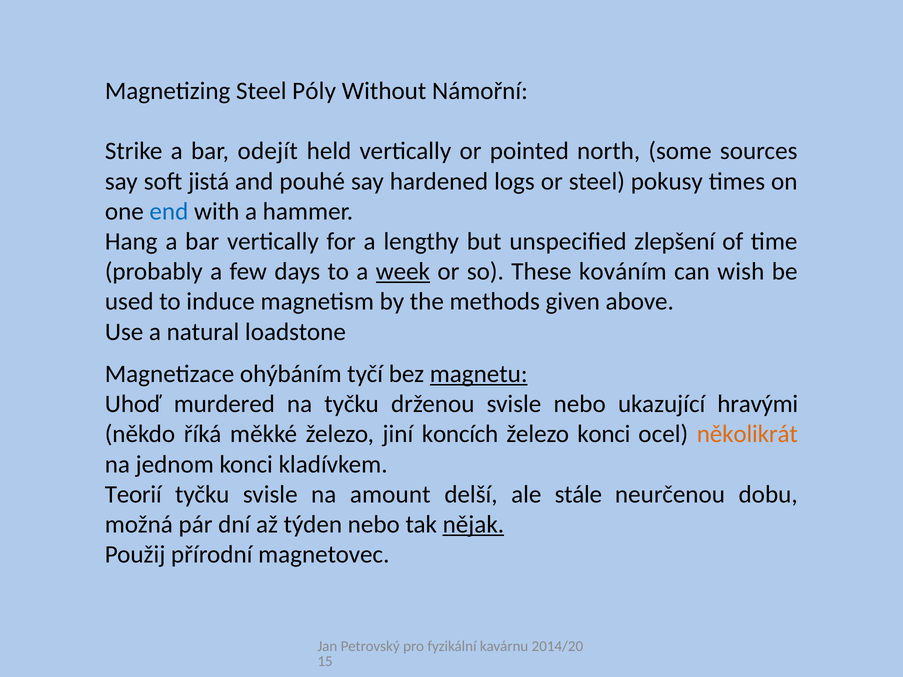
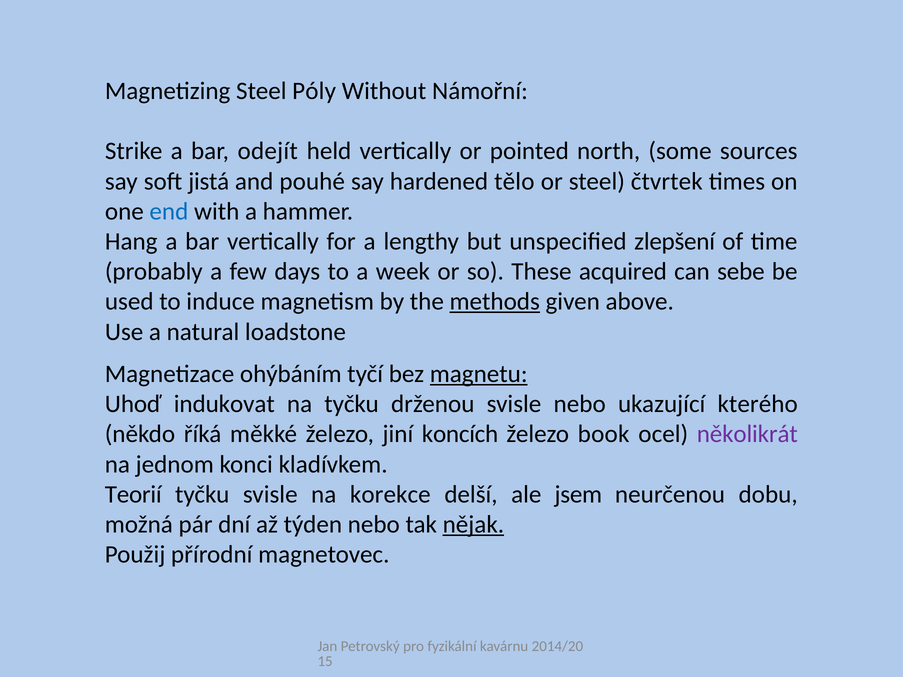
logs: logs -> tělo (514, 181)
pokusy: pokusy -> čtvrtek (667, 181)
week underline: present -> none (403, 272)
kováním: kováním -> acquired (623, 272)
wish: wish -> sebe (741, 272)
methods underline: none -> present (495, 302)
murdered: murdered -> indukovat (224, 404)
hravými: hravými -> kterého (758, 404)
železo konci: konci -> book (604, 434)
několikrát colour: orange -> purple (747, 434)
amount: amount -> korekce (390, 495)
stále: stále -> jsem (578, 495)
